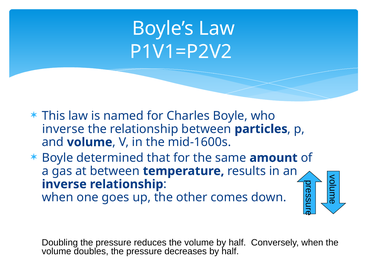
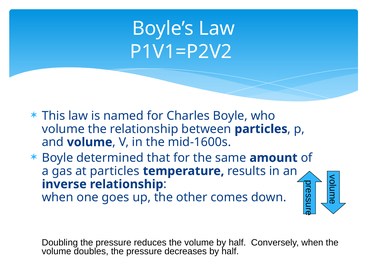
inverse: inverse -> volume (63, 129)
at between: between -> particles (115, 171)
